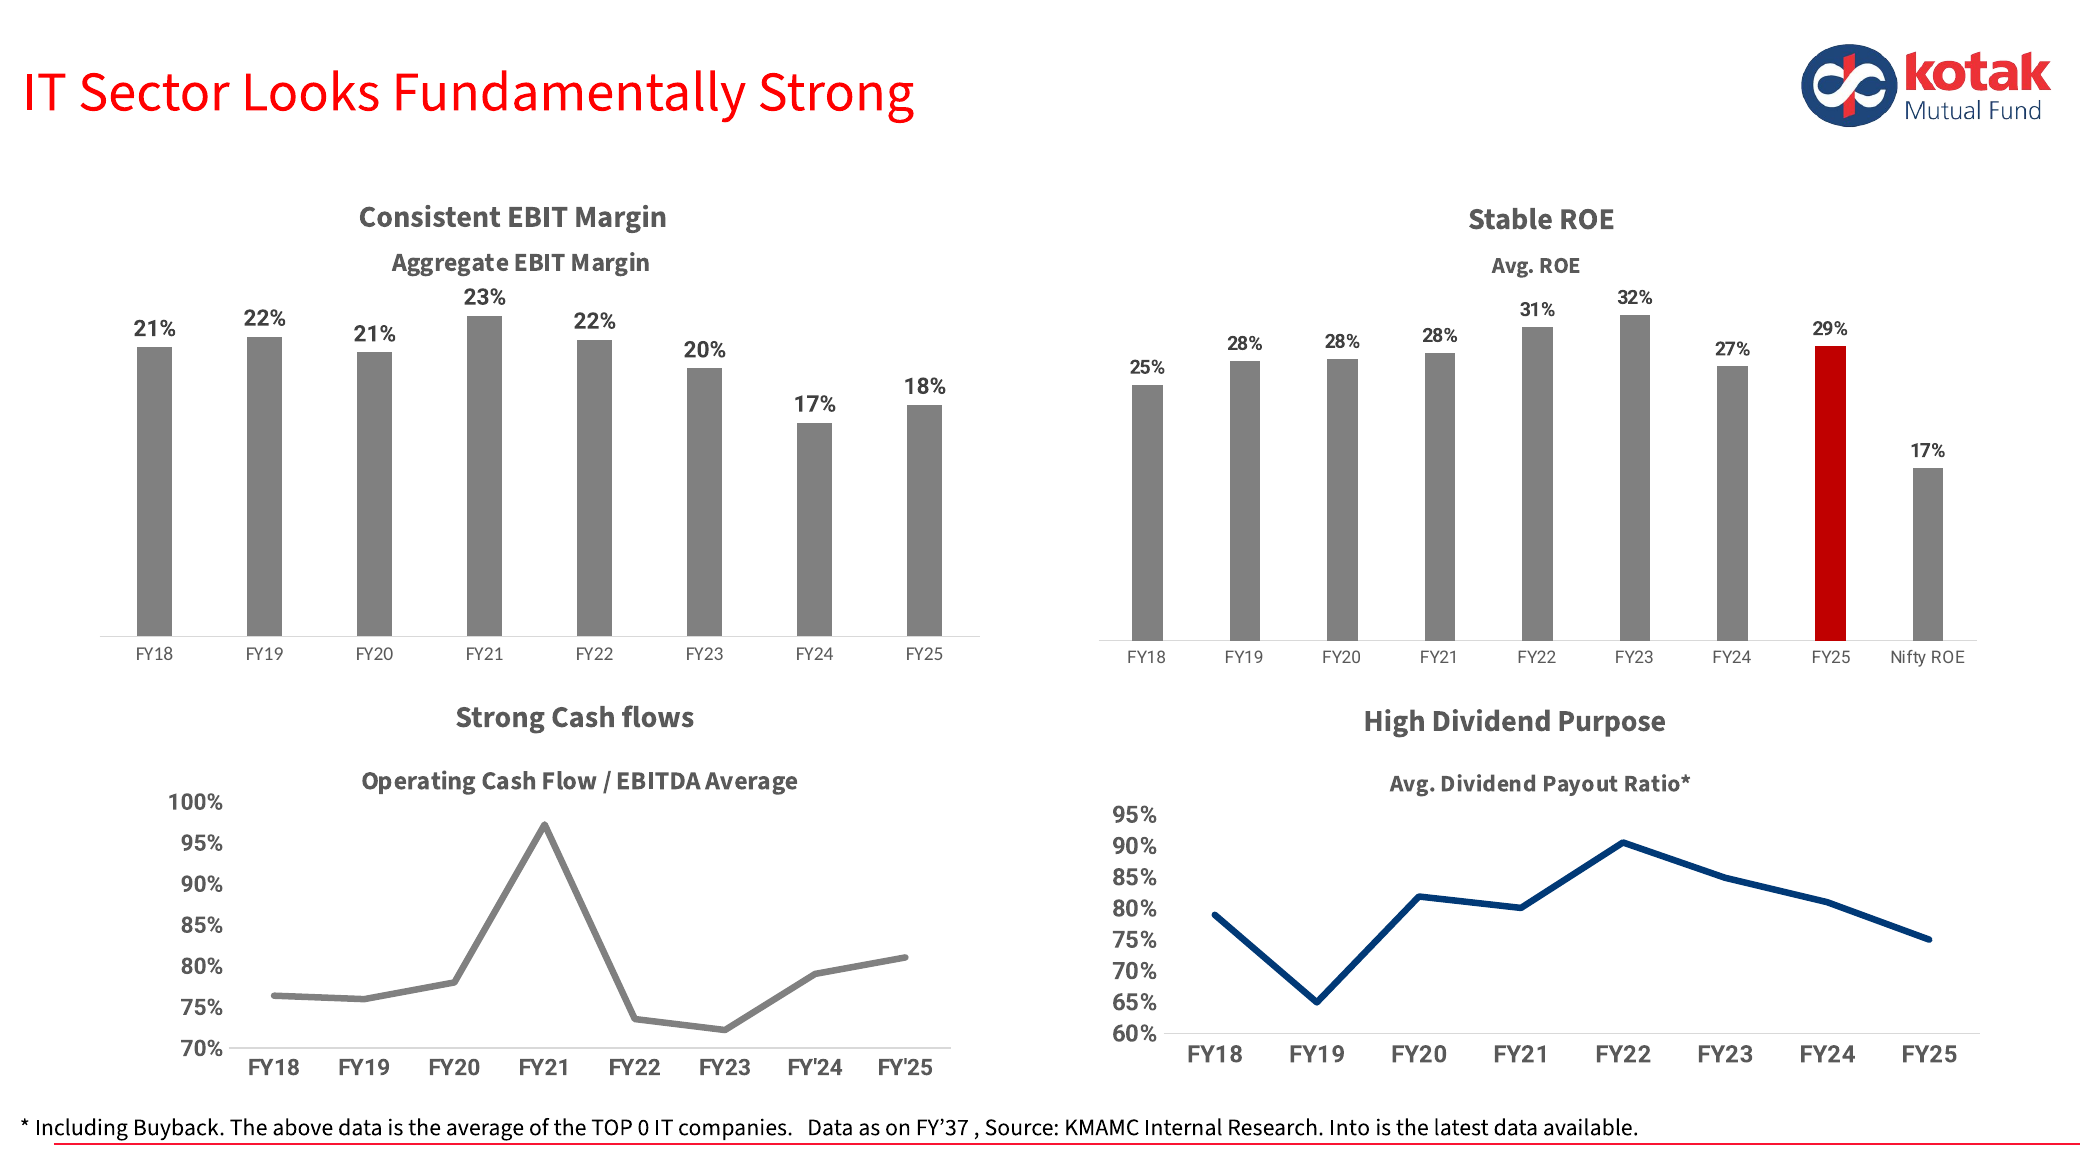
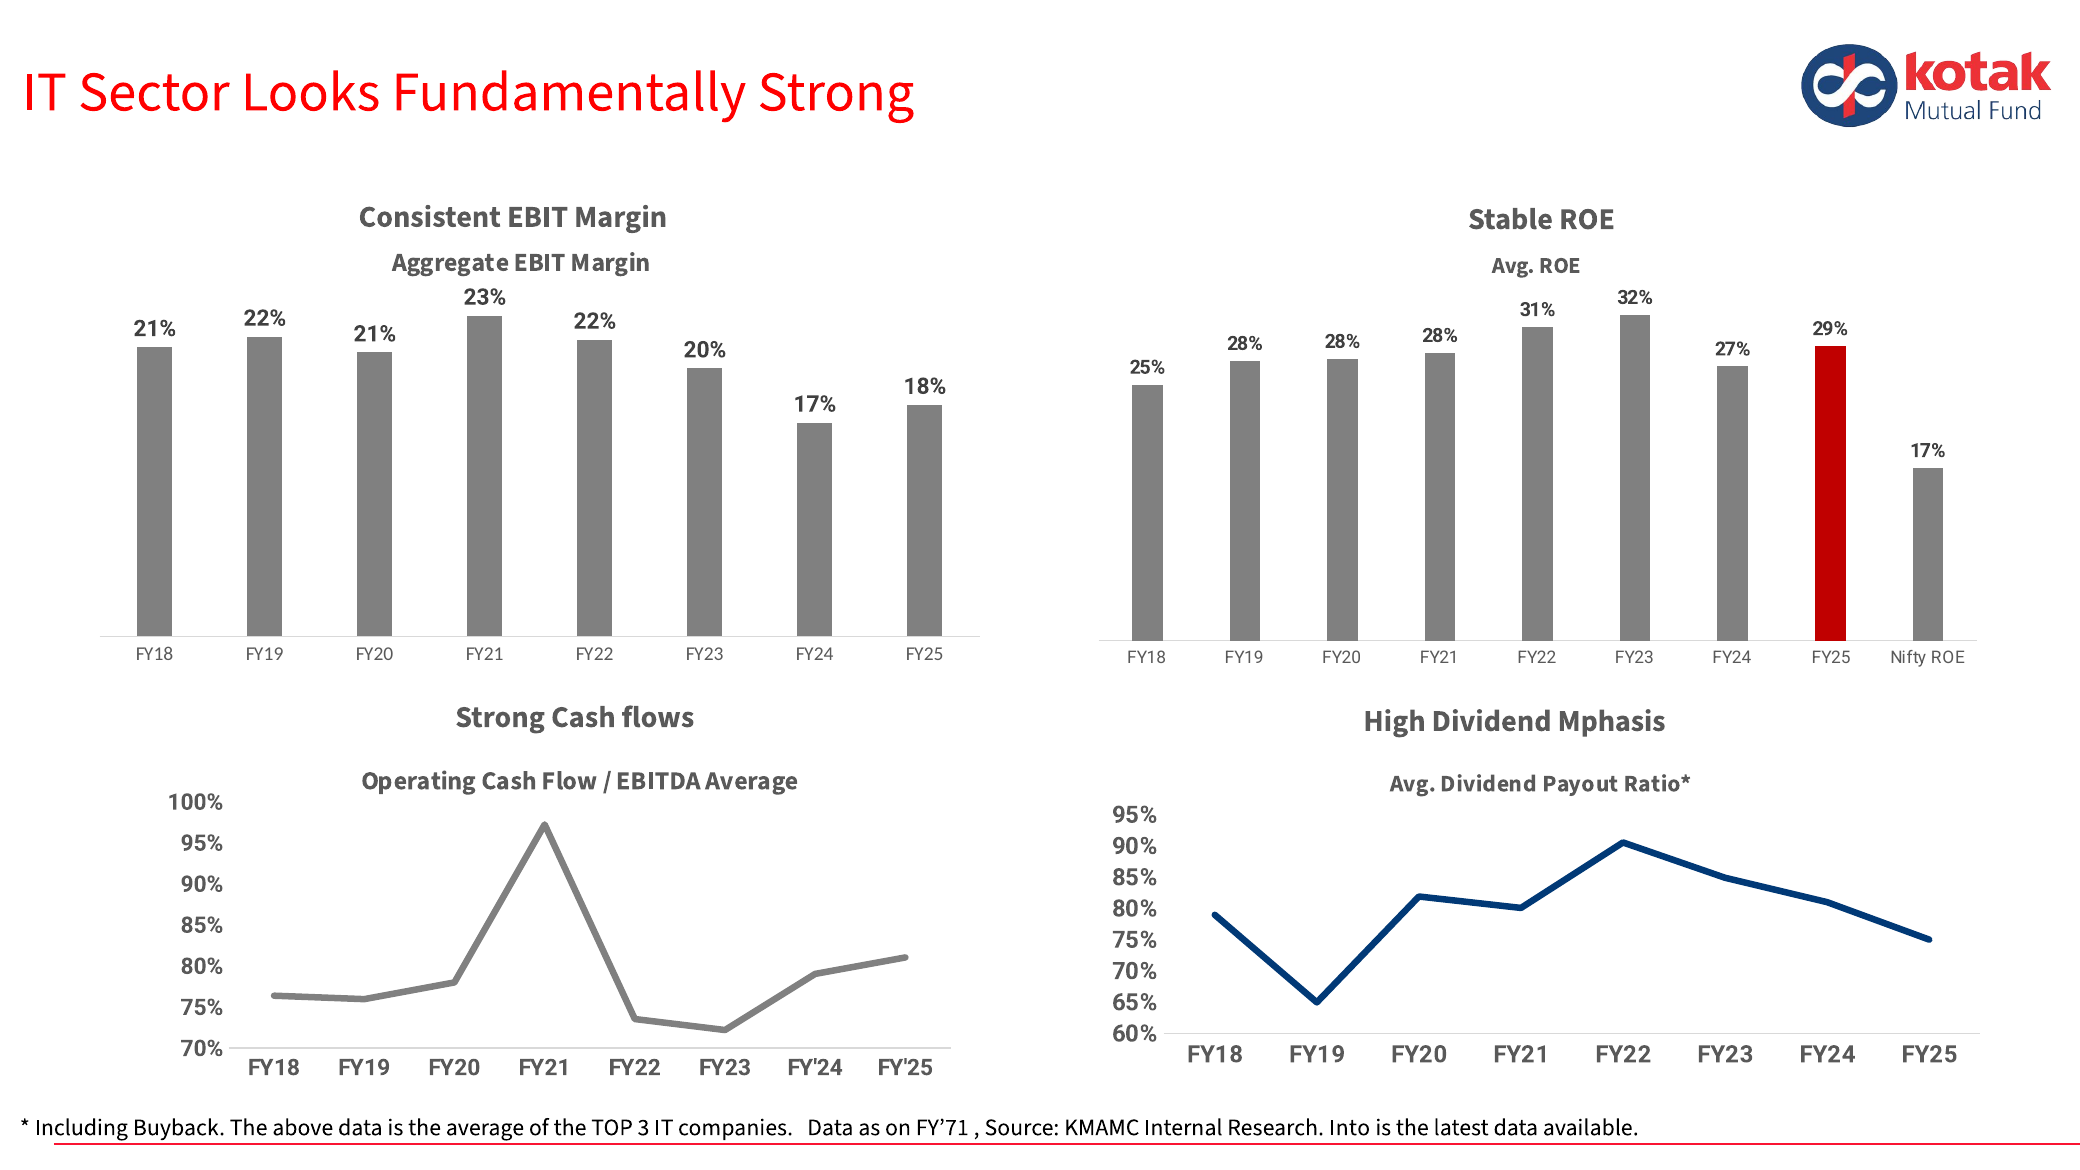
Purpose: Purpose -> Mphasis (1612, 721)
0: 0 -> 3 (643, 1127)
FY’37: FY’37 -> FY’71 (942, 1127)
